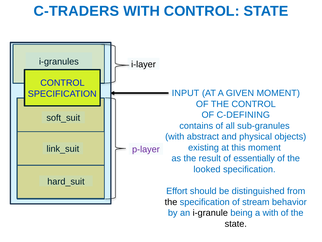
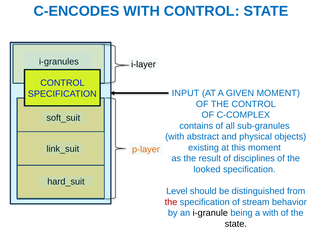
C-TRADERS: C-TRADERS -> C-ENCODES (76, 11)
C-DEFINING: C-DEFINING -> C-COMPLEX (243, 115)
p-layer colour: purple -> orange (146, 149)
essentially: essentially -> disciplines (254, 158)
Effort: Effort -> Level (177, 191)
the colour: black -> red (171, 202)
